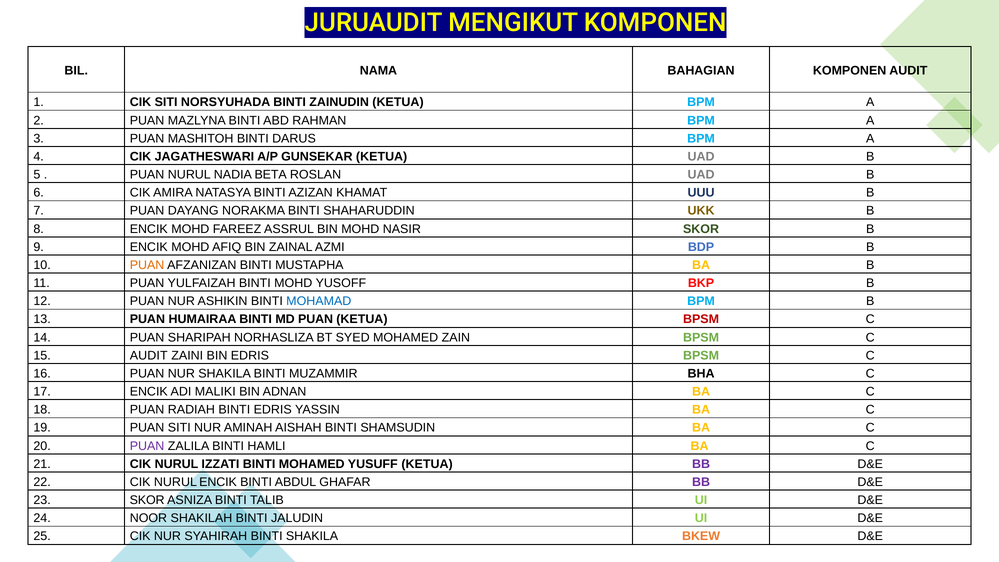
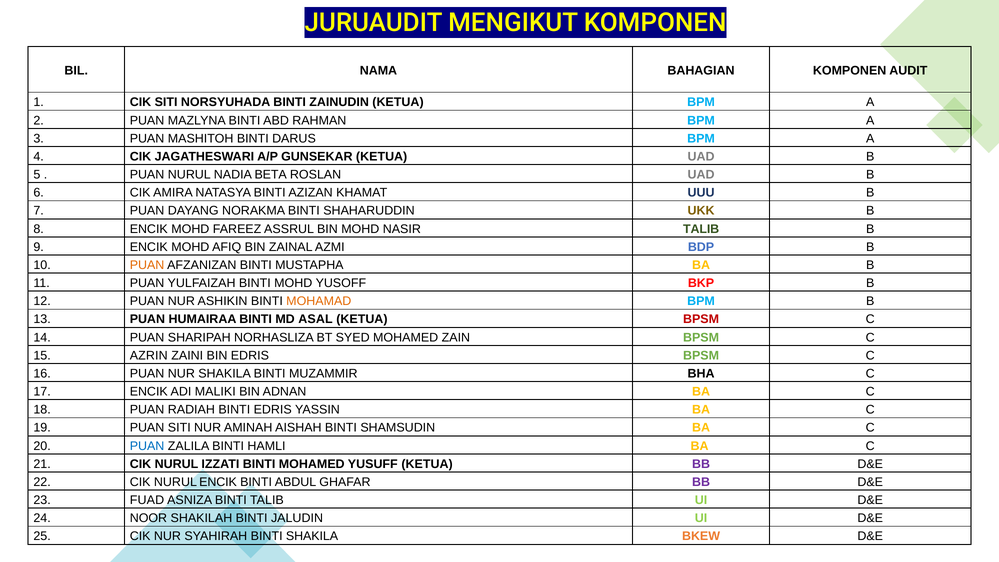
NASIR SKOR: SKOR -> TALIB (701, 229)
MOHAMAD colour: blue -> orange (319, 301)
MD PUAN: PUAN -> ASAL (315, 319)
15 AUDIT: AUDIT -> AZRIN (149, 355)
PUAN colour: purple -> blue (147, 446)
23 SKOR: SKOR -> FUAD (147, 500)
